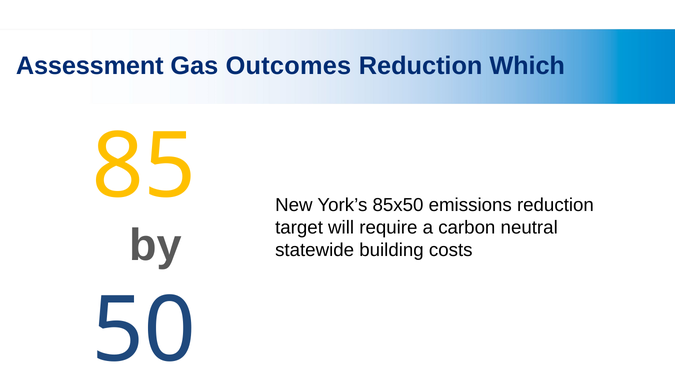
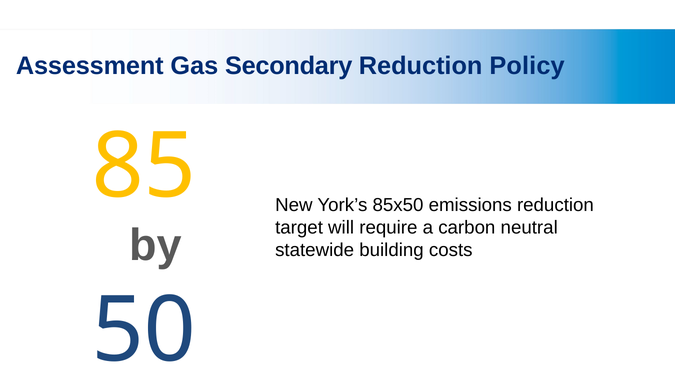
Outcomes: Outcomes -> Secondary (289, 66)
Which: Which -> Policy (527, 66)
